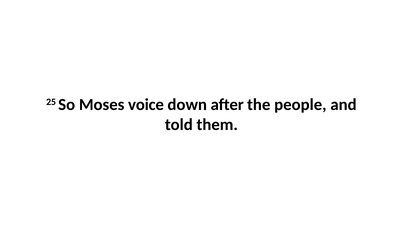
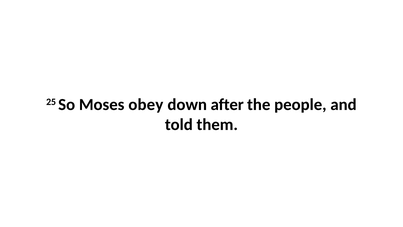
voice: voice -> obey (146, 104)
